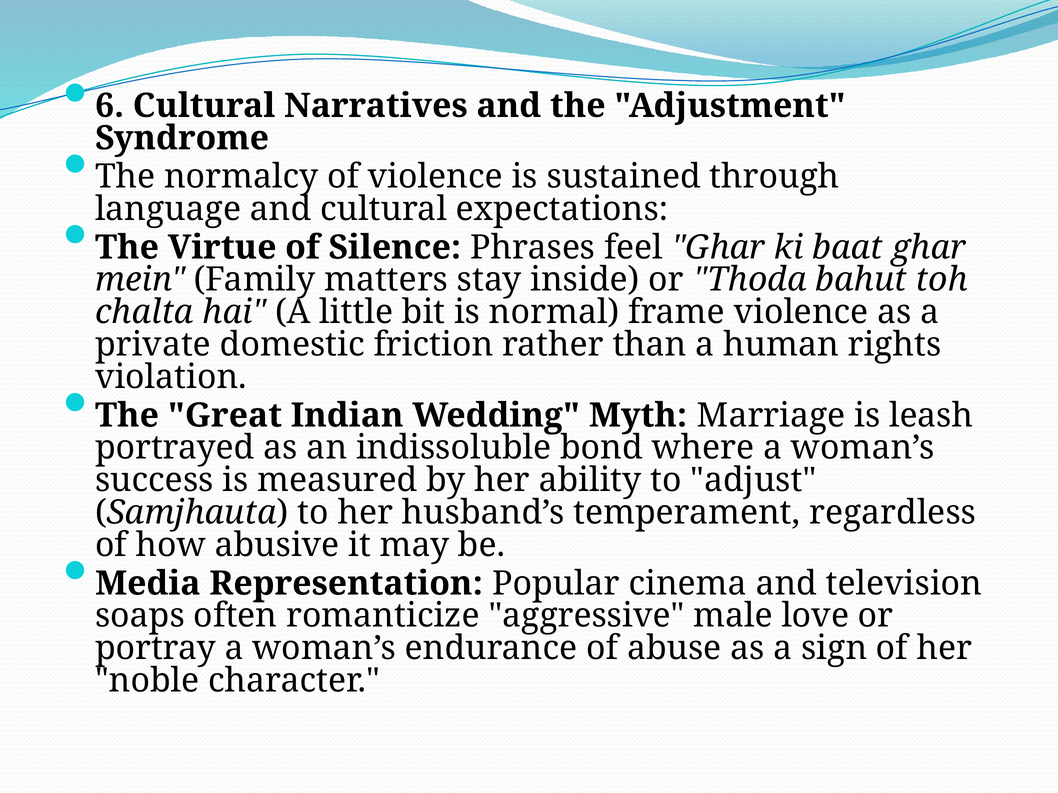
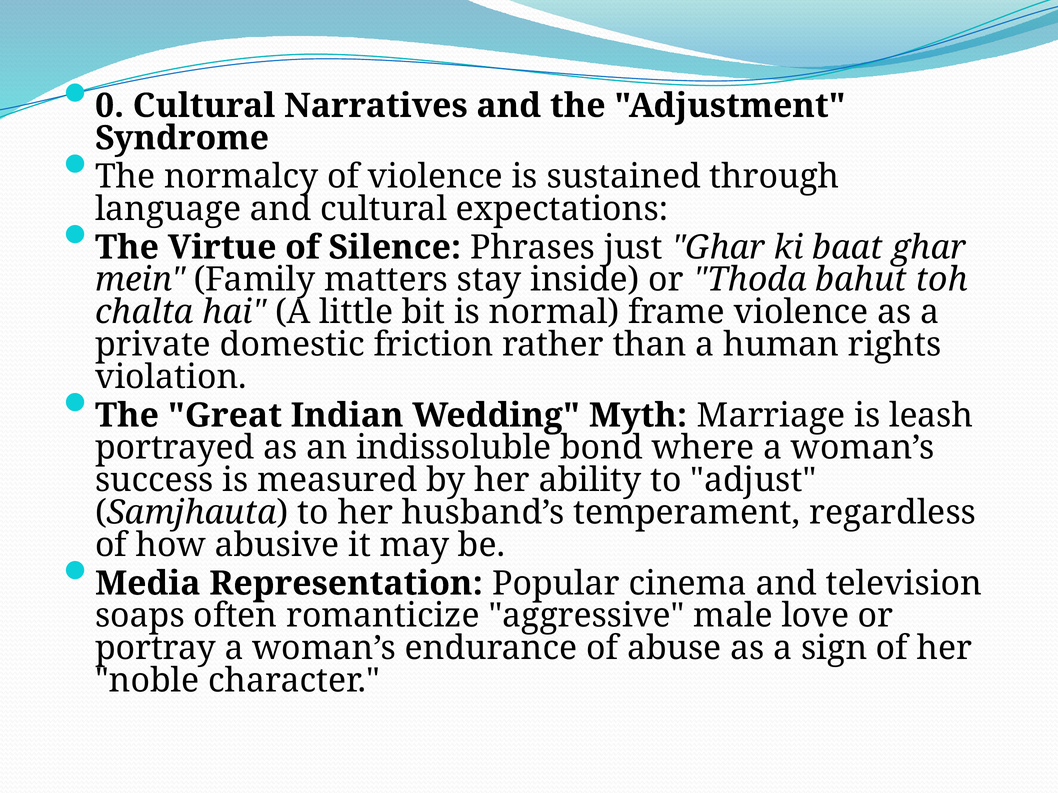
6: 6 -> 0 (110, 106)
feel: feel -> just (633, 248)
